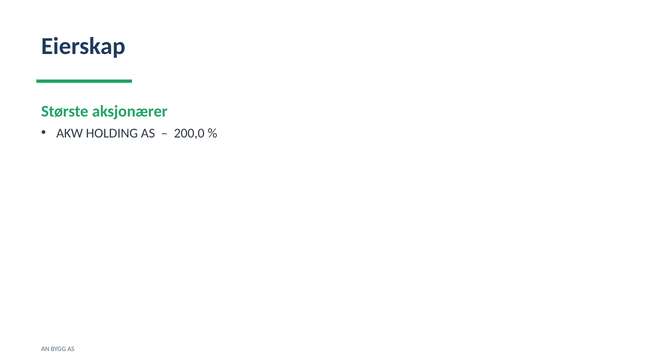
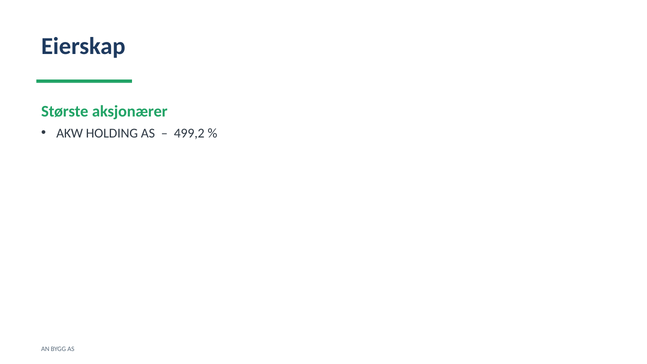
200,0: 200,0 -> 499,2 (189, 133)
